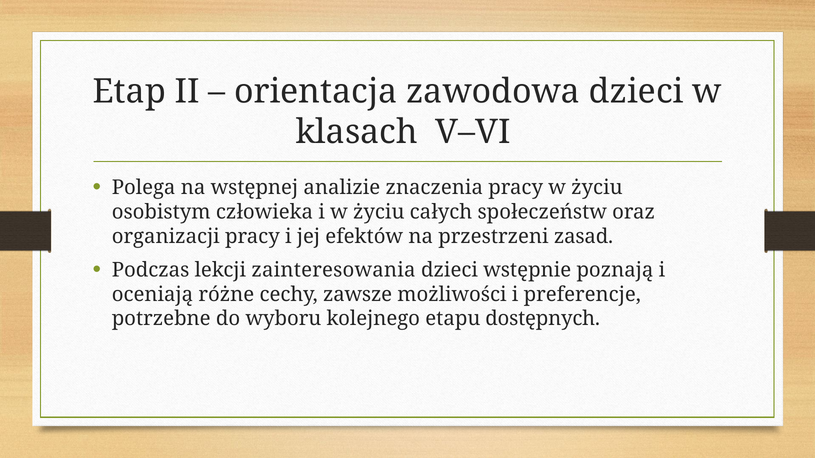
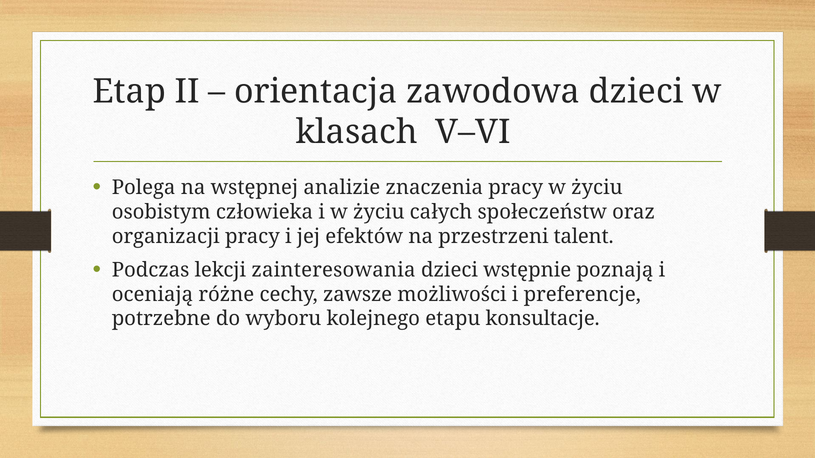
zasad: zasad -> talent (584, 237)
dostępnych: dostępnych -> konsultacje (543, 319)
